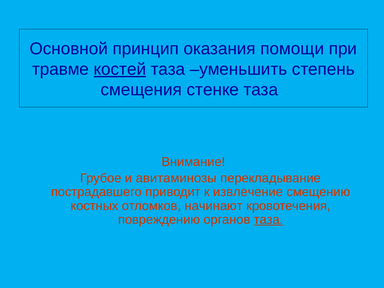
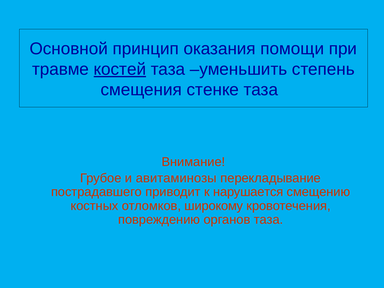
извлечение: извлечение -> нарушается (248, 192)
начинают: начинают -> широкому (214, 206)
таза underline: present -> none (268, 220)
